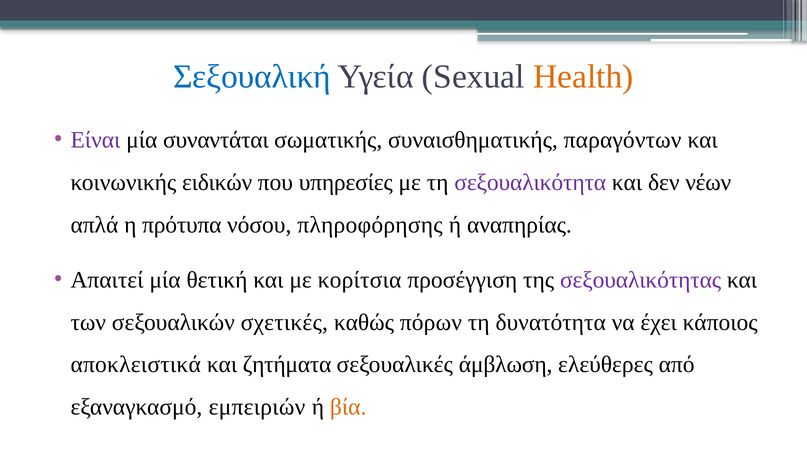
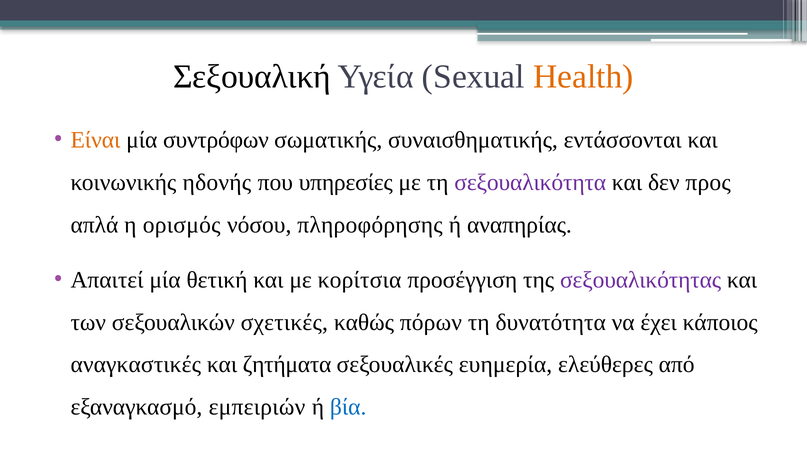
Σεξουαλική colour: blue -> black (252, 77)
Είναι colour: purple -> orange (95, 140)
συναντάται: συναντάται -> συντρόφων (216, 140)
παραγόντων: παραγόντων -> εντάσσονται (623, 140)
ειδικών: ειδικών -> ηδονής (217, 182)
νέων: νέων -> προς (708, 182)
πρότυπα: πρότυπα -> ορισμός (182, 225)
αποκλειστικά: αποκλειστικά -> αναγκαστικές (136, 365)
άμβλωση: άμβλωση -> ευημερία (505, 365)
βία colour: orange -> blue (348, 407)
